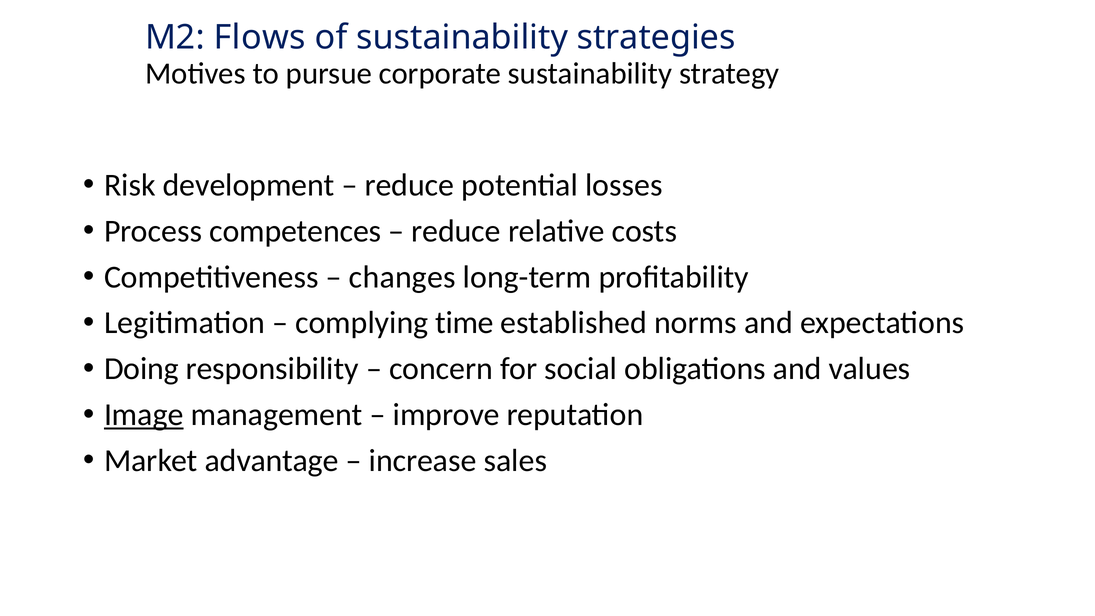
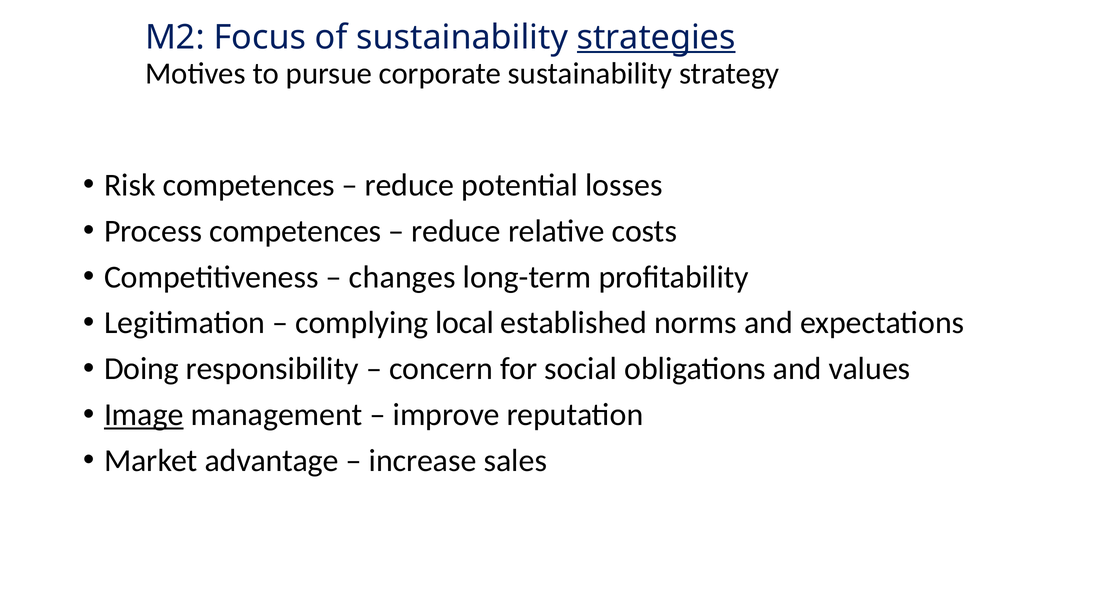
Flows: Flows -> Focus (260, 37)
strategies underline: none -> present (656, 37)
Risk development: development -> competences (249, 185)
time: time -> local (465, 323)
